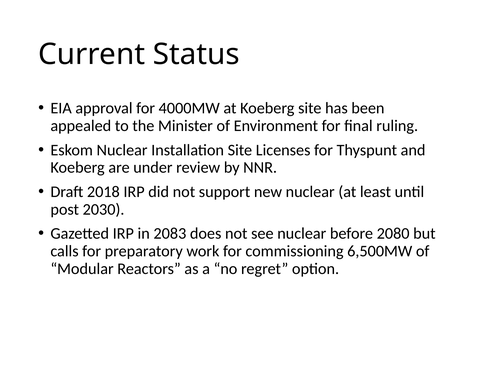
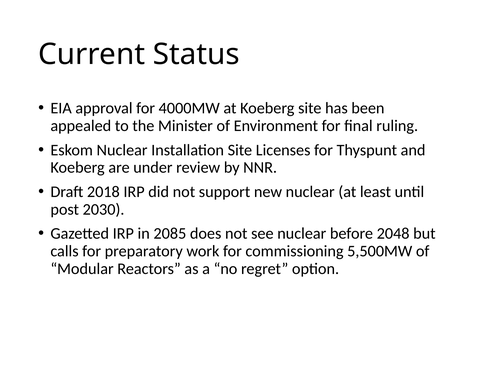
2083: 2083 -> 2085 (170, 233)
2080: 2080 -> 2048 (393, 233)
6,500MW: 6,500MW -> 5,500MW (380, 251)
